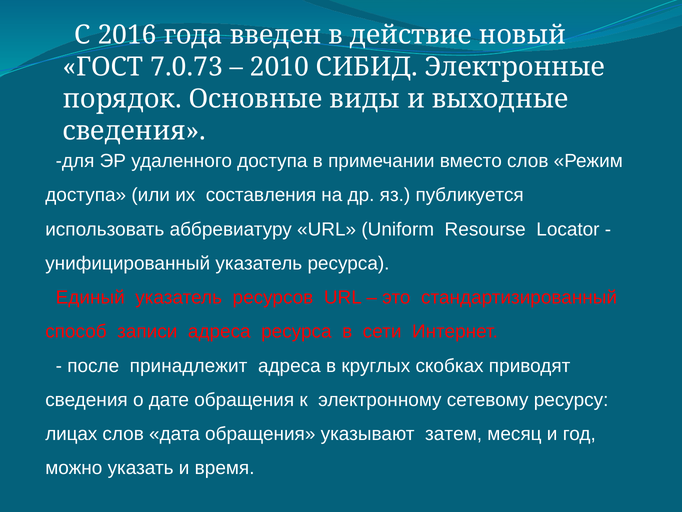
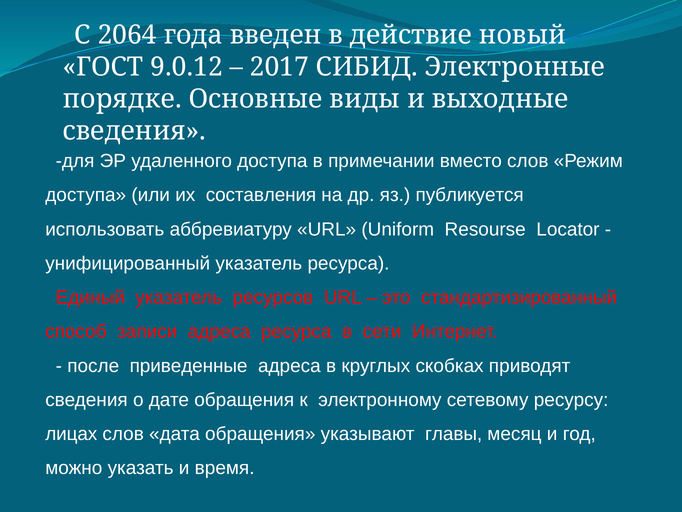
2016: 2016 -> 2064 (127, 35)
7.0.73: 7.0.73 -> 9.0.12 (187, 67)
2010: 2010 -> 2017 (279, 67)
порядок: порядок -> порядке (122, 99)
принадлежит: принадлежит -> приведенные (189, 365)
затем: затем -> главы (454, 434)
